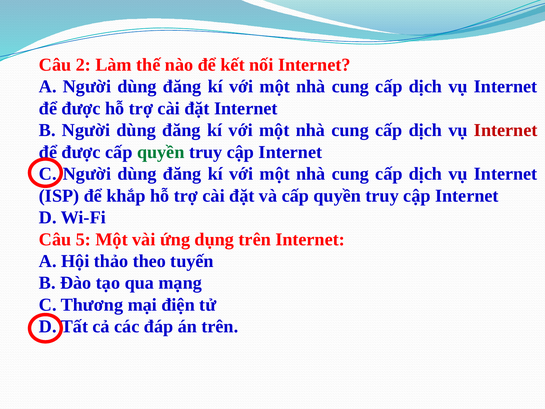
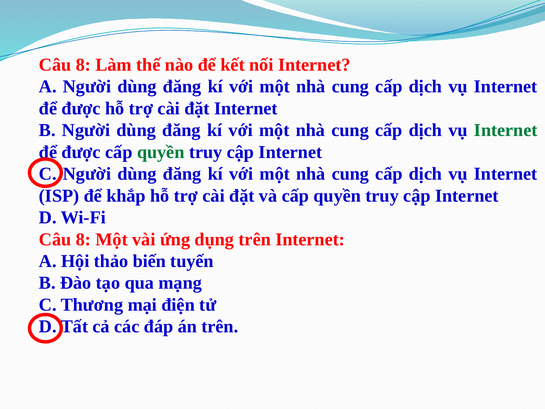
2: 2 -> 8 (83, 65)
Internet colour: red -> green (506, 130)
5: 5 -> 8 (83, 239)
theo: theo -> biến (149, 261)
